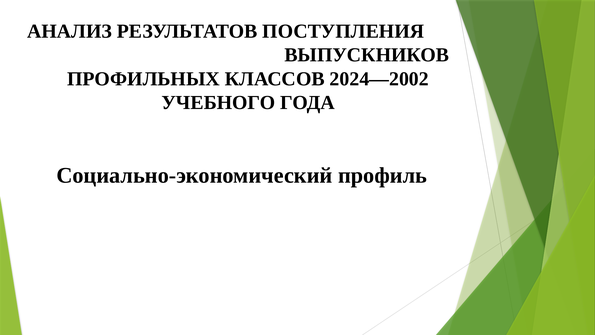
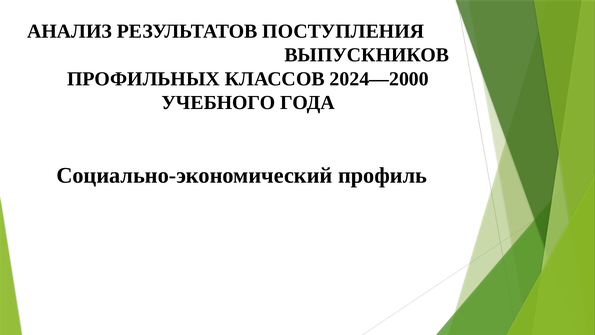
2024—2002: 2024—2002 -> 2024—2000 (379, 79)
